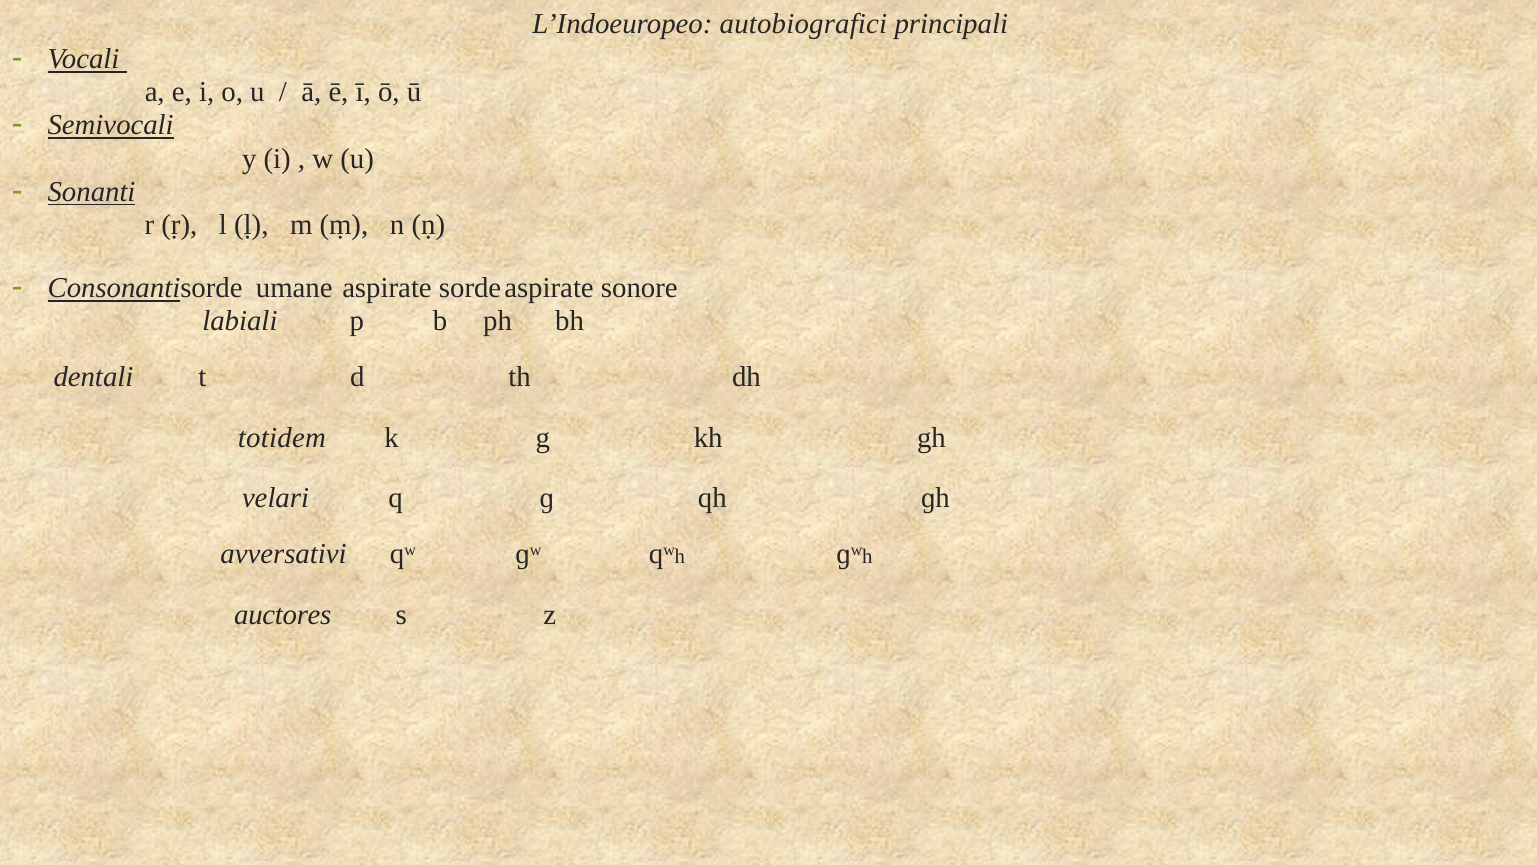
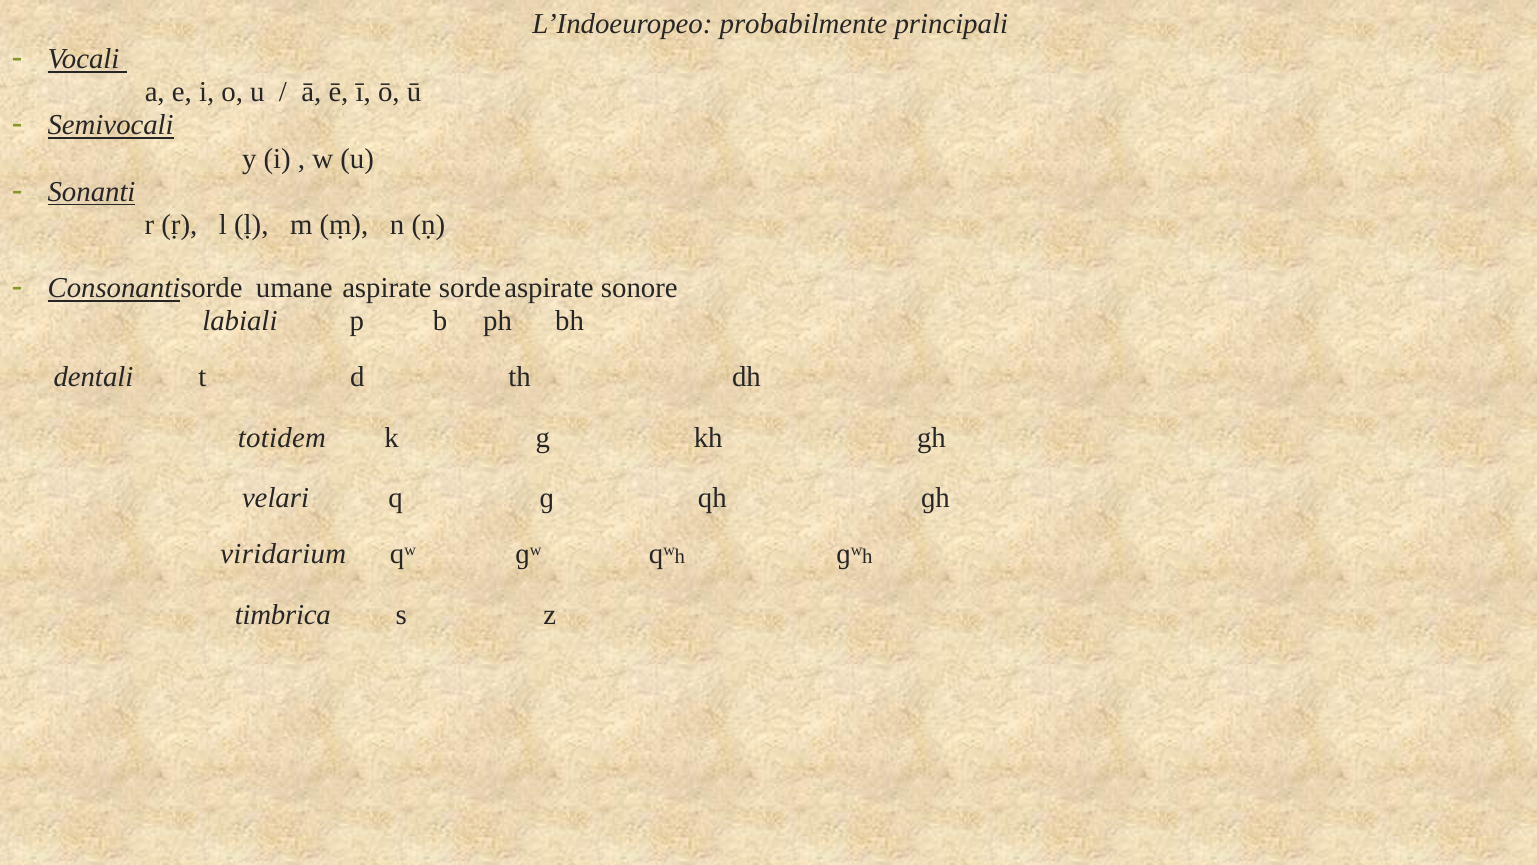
autobiografici: autobiografici -> probabilmente (804, 24)
avversativi: avversativi -> viridarium (283, 553)
auctores: auctores -> timbrica (283, 614)
